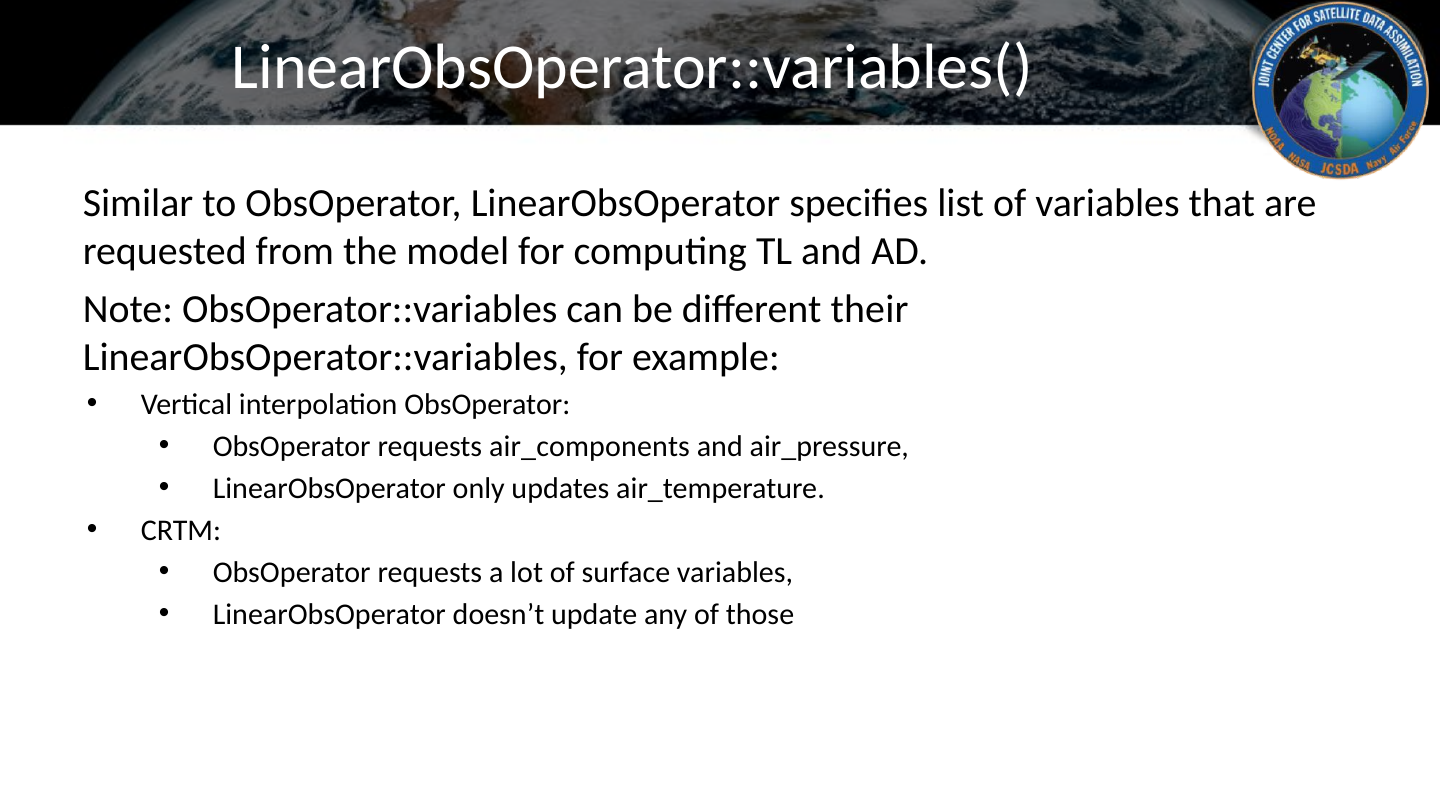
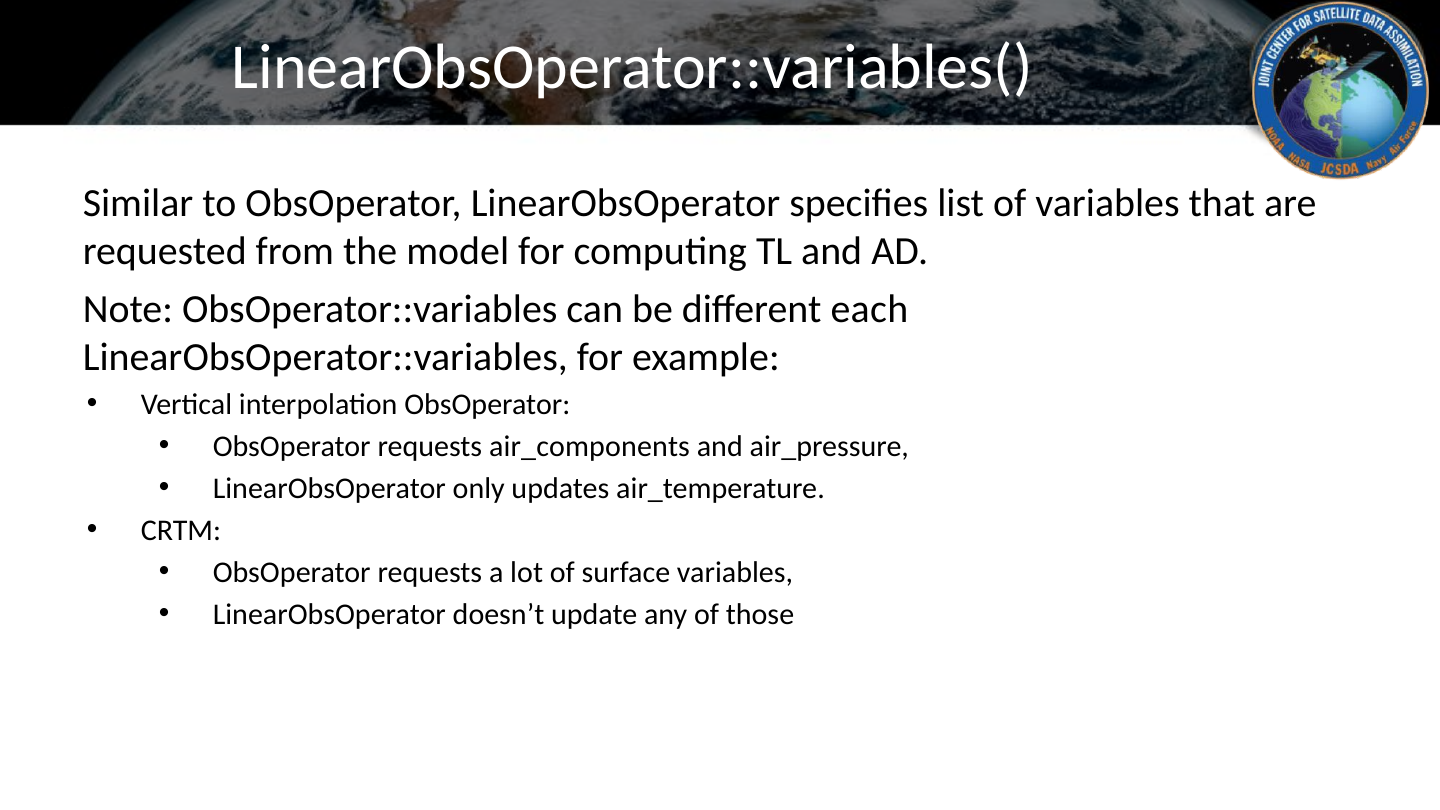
their: their -> each (869, 309)
